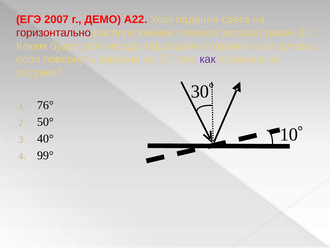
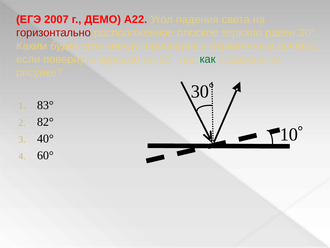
как colour: purple -> green (208, 59)
76°: 76° -> 83° (45, 105)
50°: 50° -> 82° (45, 122)
99°: 99° -> 60° (45, 155)
